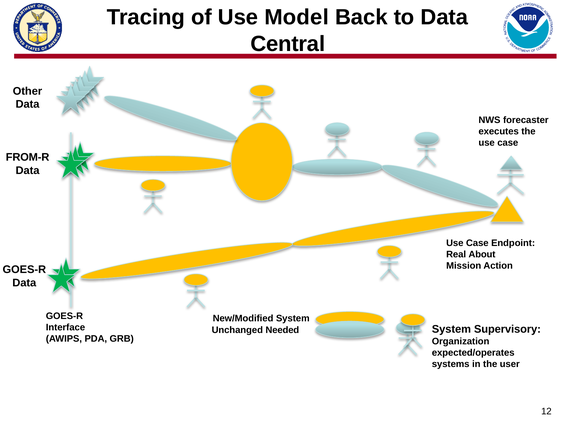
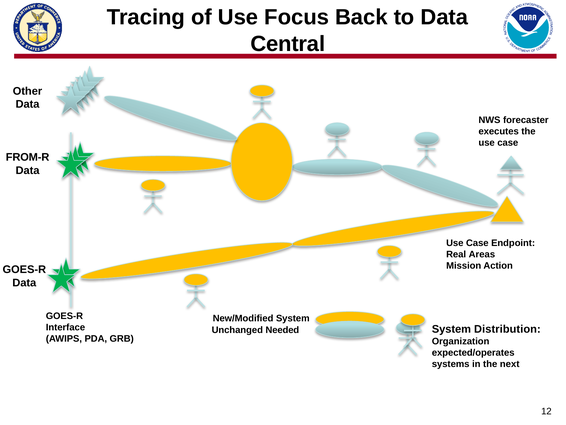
Model: Model -> Focus (297, 17)
About: About -> Areas (482, 254)
Supervisory: Supervisory -> Distribution (507, 329)
user: user -> next (510, 364)
